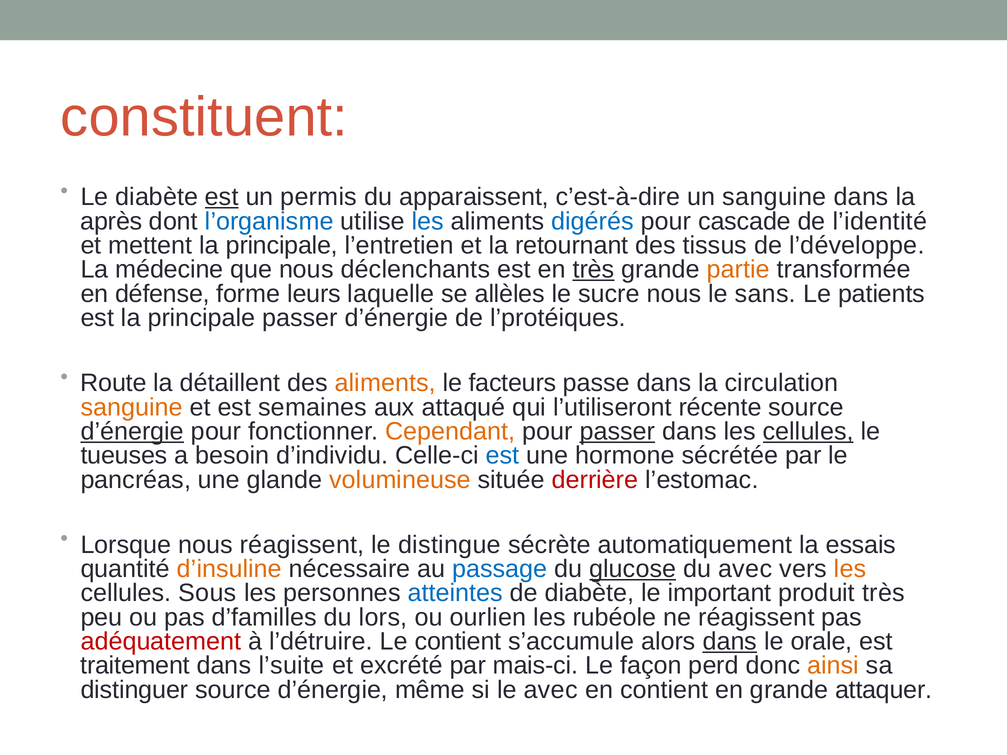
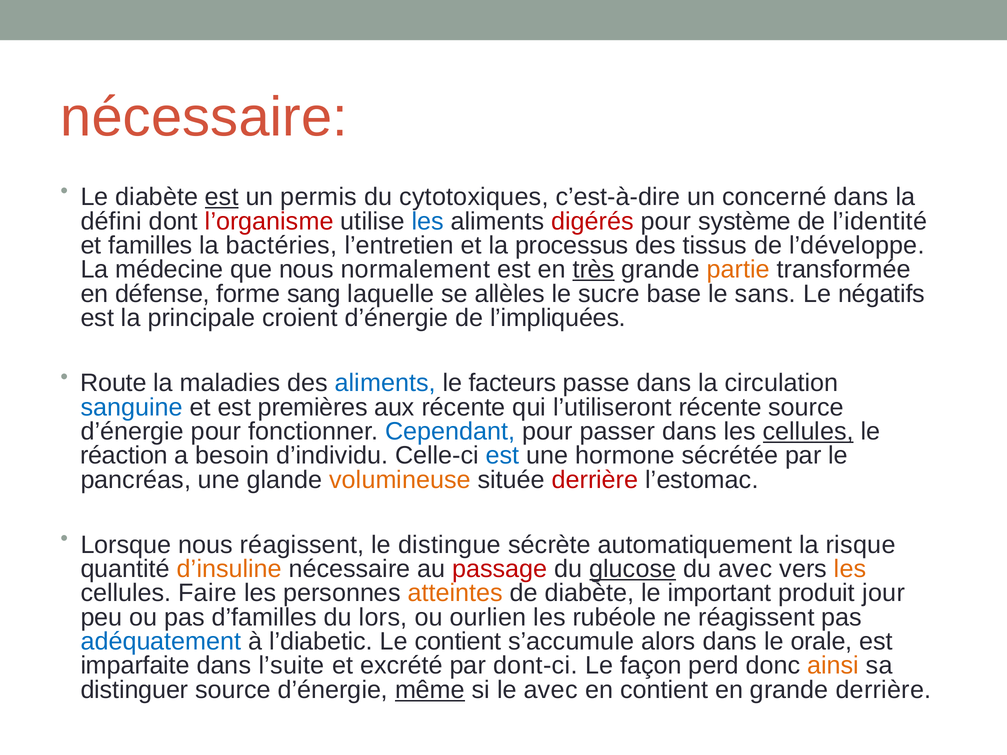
constituent: constituent -> nécessaire (204, 117)
apparaissent: apparaissent -> cytotoxiques (474, 197)
un sanguine: sanguine -> concerné (775, 197)
après: après -> défini (111, 221)
l’organisme colour: blue -> red (269, 221)
digérés colour: blue -> red (593, 221)
cascade: cascade -> système (745, 221)
mettent: mettent -> familles (150, 246)
principale: principale -> bactéries (282, 246)
retournant: retournant -> processus (572, 246)
déclenchants: déclenchants -> normalement (415, 270)
leurs: leurs -> sang (314, 294)
sucre nous: nous -> base (674, 294)
patients: patients -> négatifs (882, 294)
principale passer: passer -> croient (300, 318)
l’protéiques: l’protéiques -> l’impliquées (558, 318)
détaillent: détaillent -> maladies (230, 383)
aliments colour: orange -> blue (385, 383)
sanguine colour: orange -> blue (132, 407)
semaines: semaines -> premières (313, 407)
aux attaqué: attaqué -> récente (464, 407)
d’énergie underline: present -> none (132, 432)
Cependant colour: orange -> blue (450, 432)
passer underline: present -> none (617, 432)
tueuses: tueuses -> réaction (124, 456)
essais: essais -> risque (861, 545)
passage colour: blue -> red (500, 569)
Sous: Sous -> Faire (208, 593)
atteintes colour: blue -> orange (455, 593)
produit très: très -> jour (884, 593)
adéquatement colour: red -> blue (161, 642)
l’détruire: l’détruire -> l’diabetic (321, 642)
dans underline: present -> none (730, 642)
traitement: traitement -> imparfaite (135, 666)
mais-ci: mais-ci -> dont-ci (535, 666)
même underline: none -> present (430, 690)
grande attaquer: attaquer -> derrière (883, 690)
